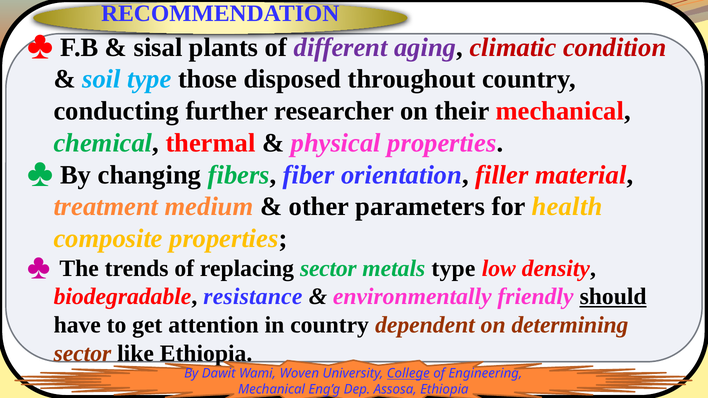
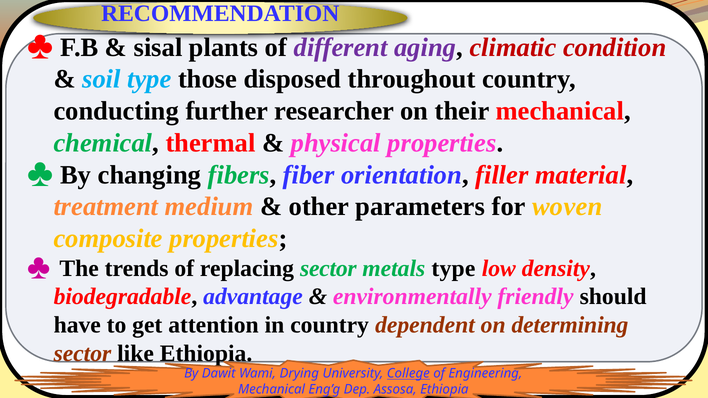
health: health -> woven (567, 207)
resistance: resistance -> advantage (253, 297)
should underline: present -> none (613, 297)
Woven: Woven -> Drying (299, 374)
